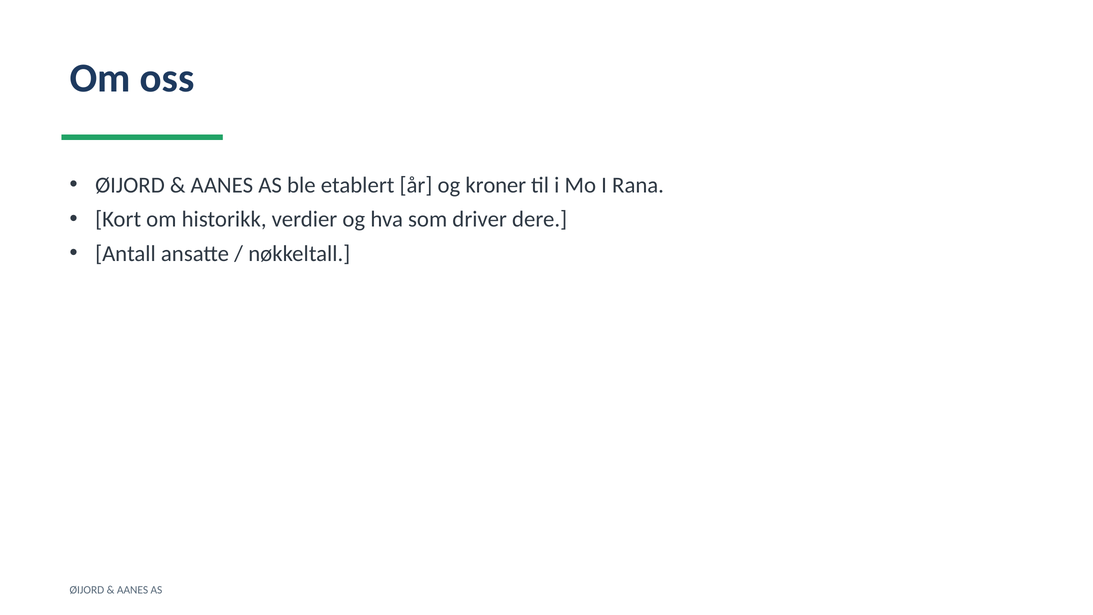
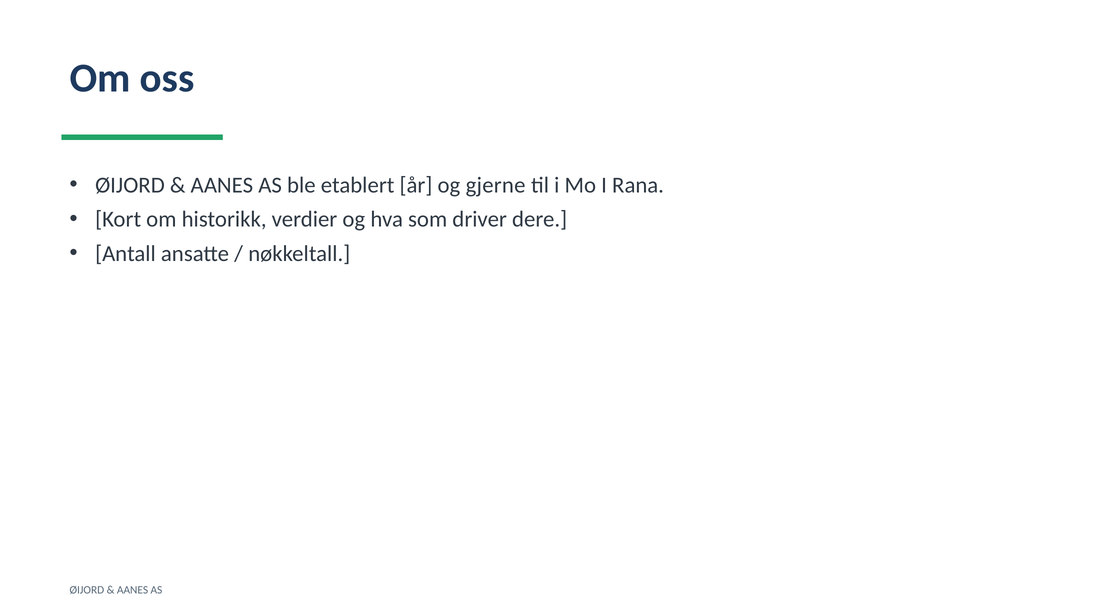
kroner: kroner -> gjerne (496, 185)
